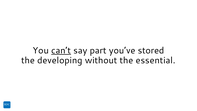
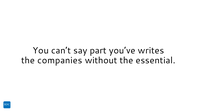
can’t underline: present -> none (61, 50)
stored: stored -> writes (151, 50)
developing: developing -> companies (60, 60)
